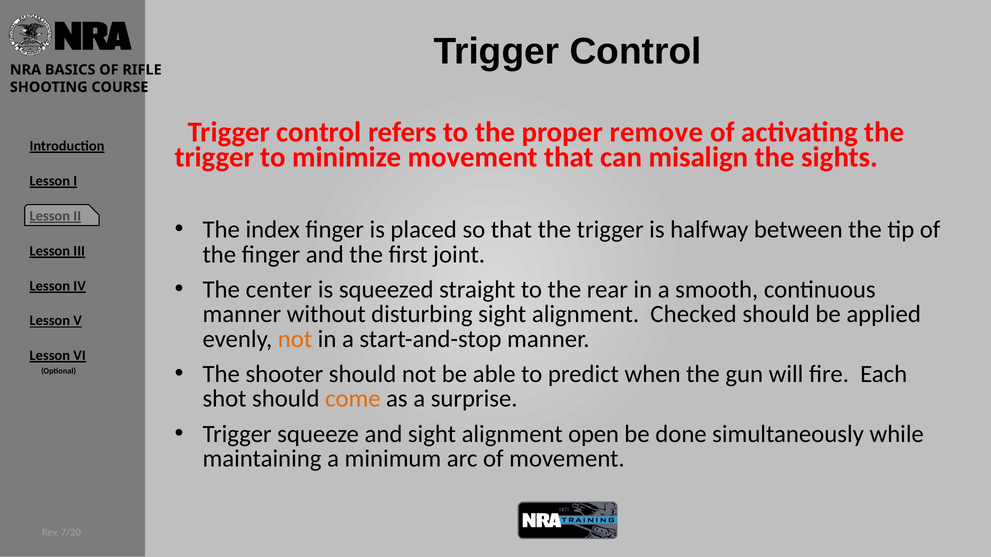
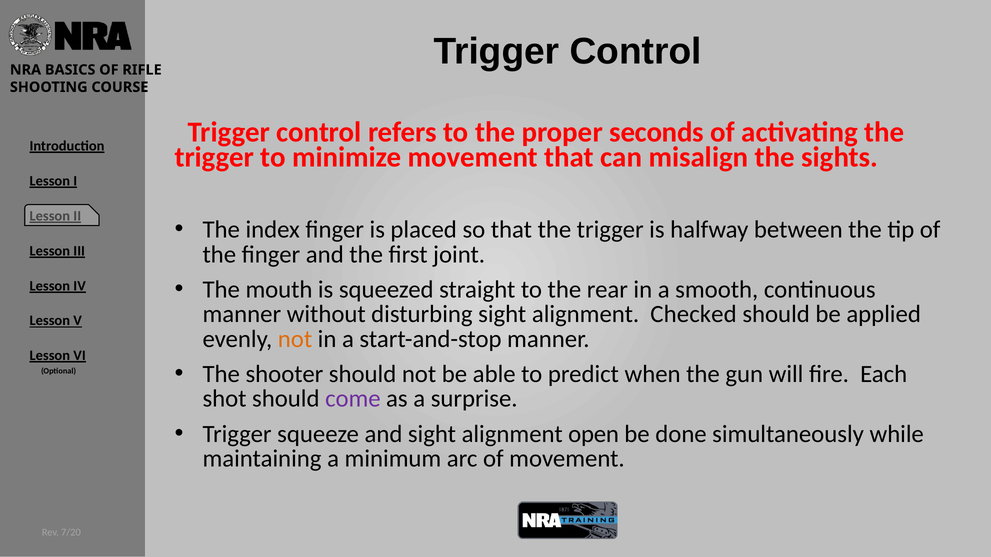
remove: remove -> seconds (657, 133)
center: center -> mouth (279, 290)
come colour: orange -> purple (353, 399)
